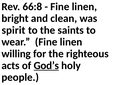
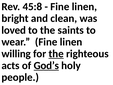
66:8: 66:8 -> 45:8 (32, 7)
spirit: spirit -> loved (14, 30)
the underline: none -> present (56, 54)
